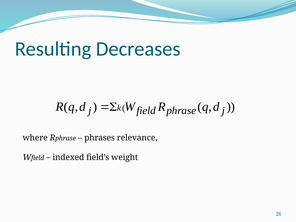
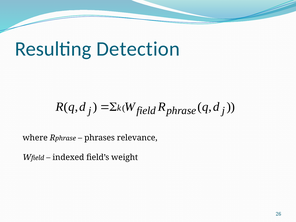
Decreases: Decreases -> Detection (138, 49)
